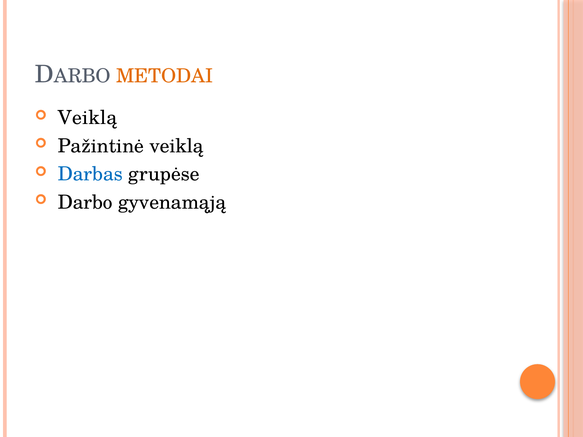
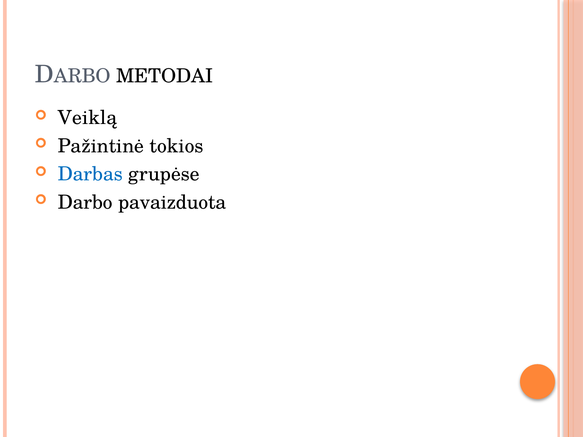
METODAI colour: orange -> black (165, 76)
Pažintinė veiklą: veiklą -> tokios (177, 146)
gyvenamąją: gyvenamąją -> pavaizduota (172, 202)
